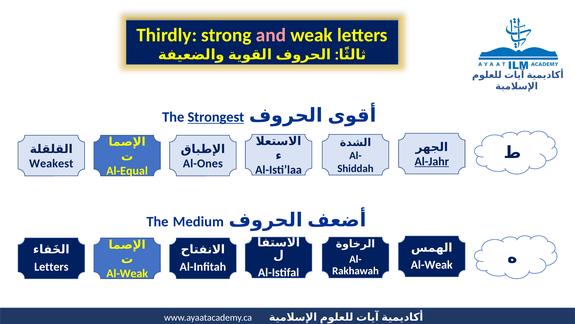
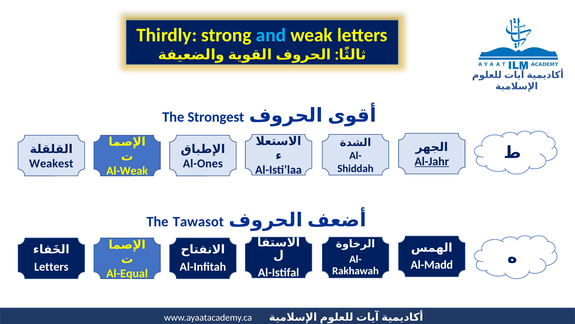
and colour: pink -> light blue (271, 35)
Strongest underline: present -> none (216, 117)
Al-Equal: Al-Equal -> Al-Weak (127, 170)
Medium: Medium -> Tawasot (198, 221)
Al-Weak: Al-Weak -> Al-Madd (432, 264)
Al-Weak: Al-Weak -> Al-Equal (127, 273)
